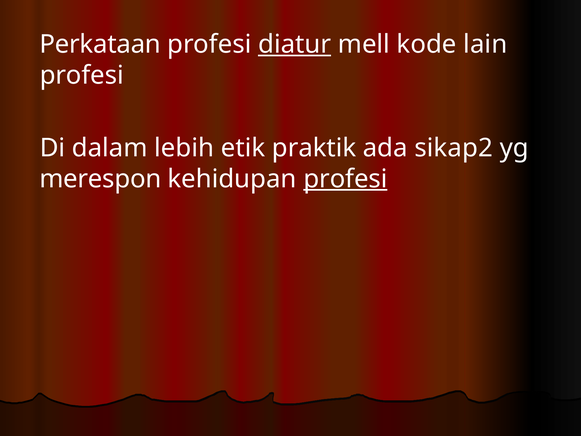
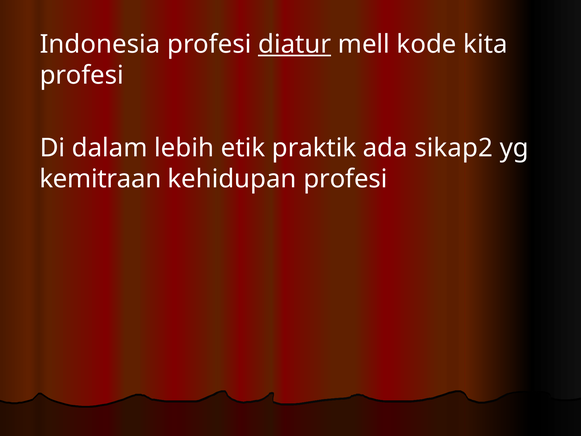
Perkataan: Perkataan -> Indonesia (100, 44)
lain: lain -> kita (485, 44)
merespon: merespon -> kemitraan (100, 179)
profesi underline: present -> none (345, 179)
